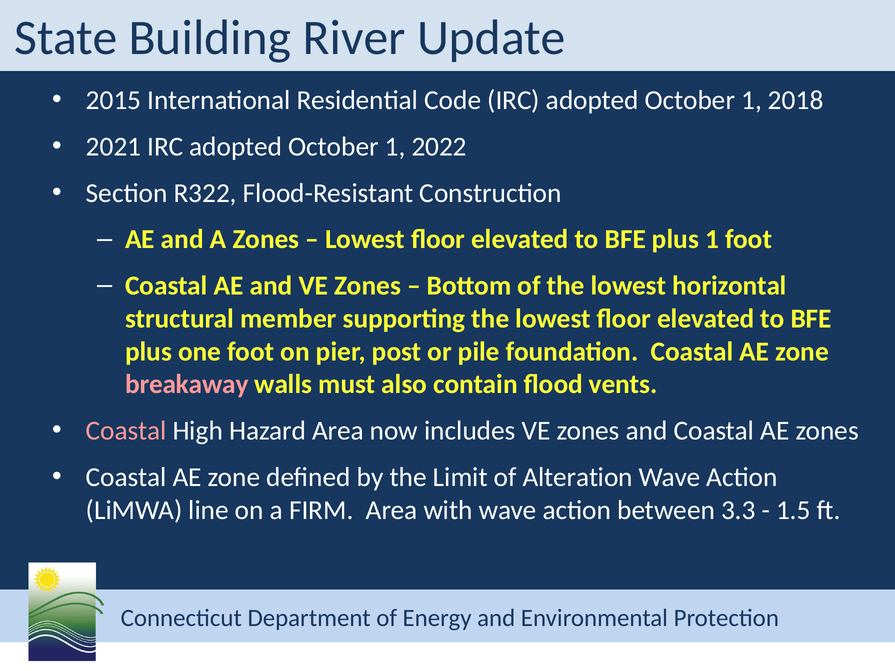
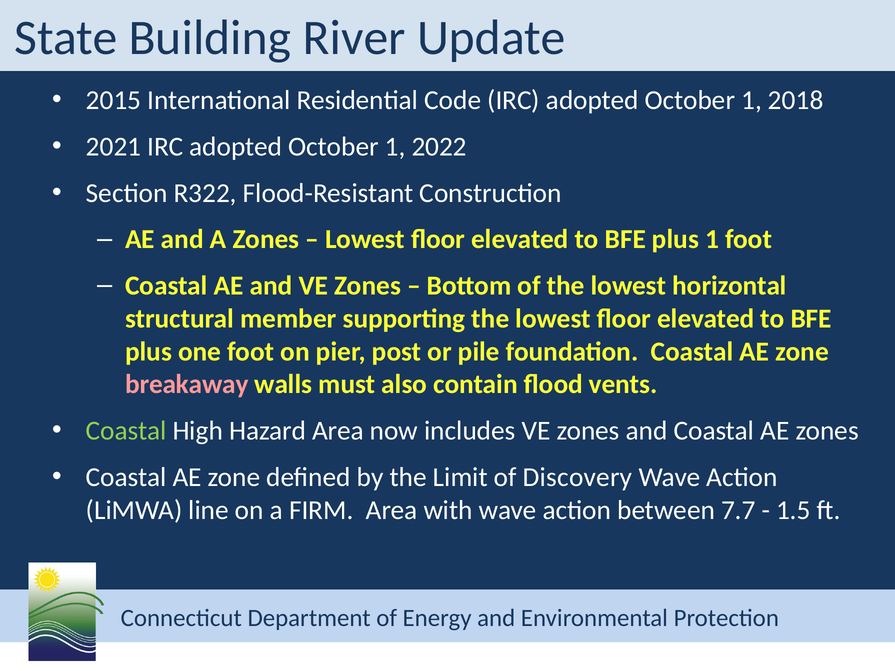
Coastal colour: pink -> light green (126, 431)
Alteration: Alteration -> Discovery (577, 477)
3.3: 3.3 -> 7.7 (738, 510)
